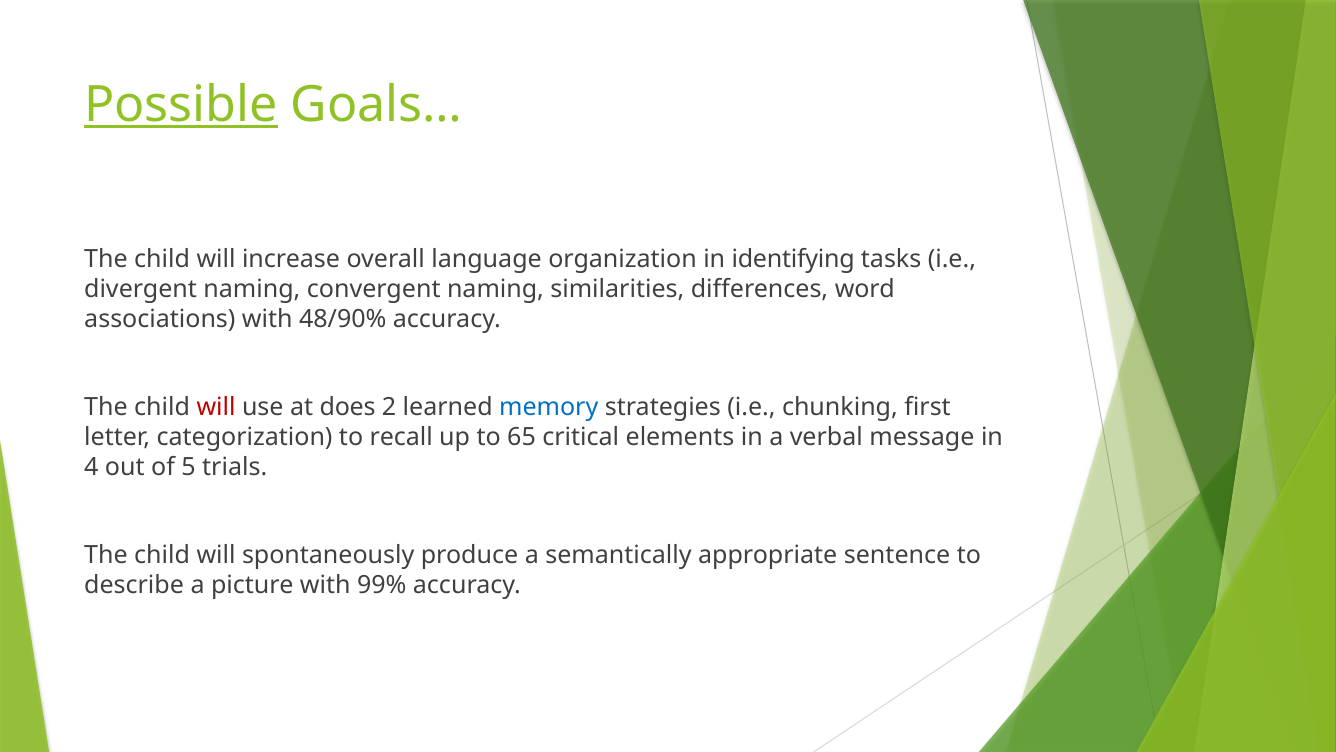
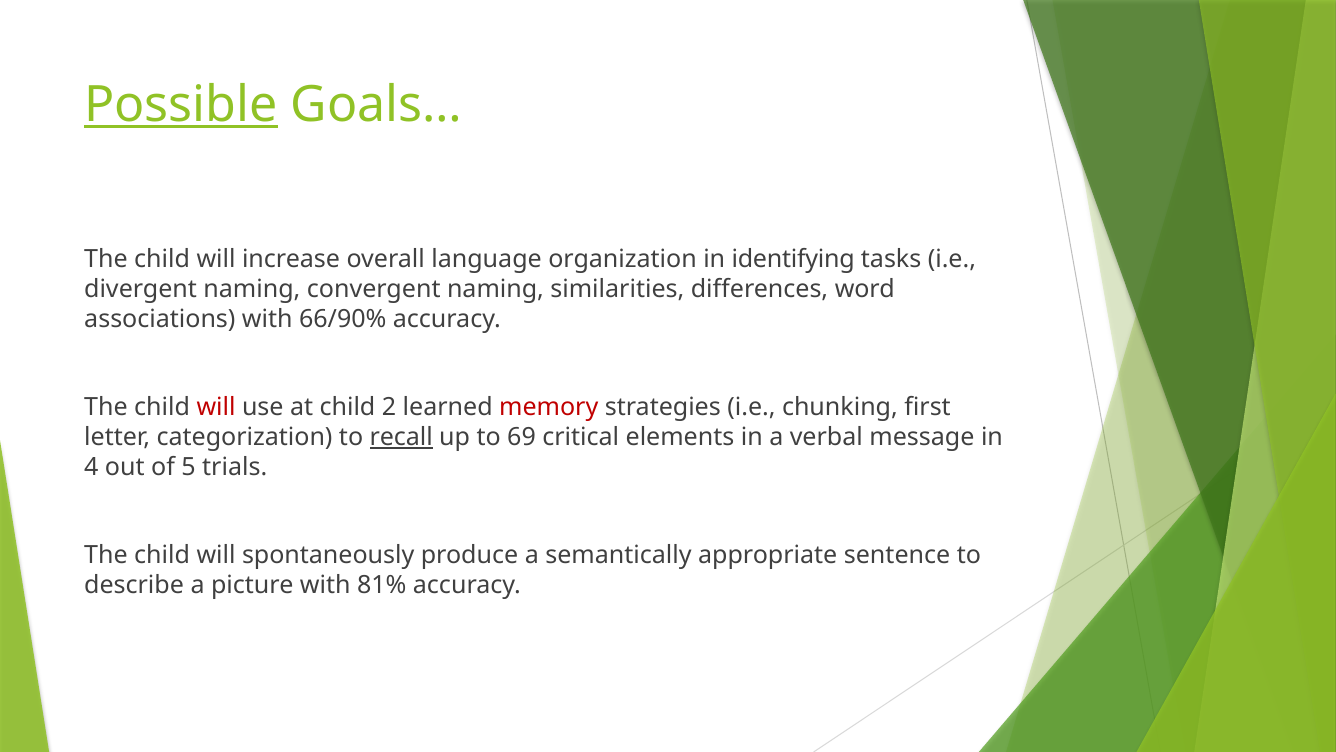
48/90%: 48/90% -> 66/90% (343, 319)
at does: does -> child (348, 407)
memory colour: blue -> red (549, 407)
recall underline: none -> present (401, 437)
65: 65 -> 69 (522, 437)
99%: 99% -> 81% (382, 585)
